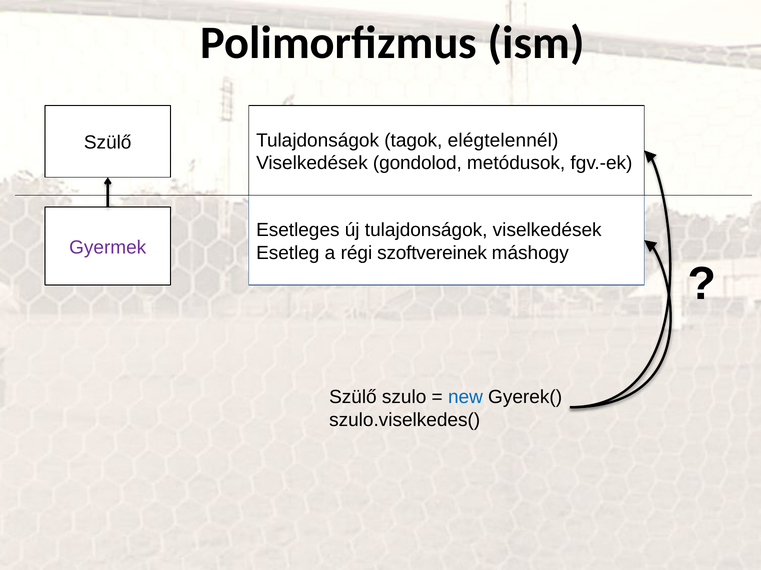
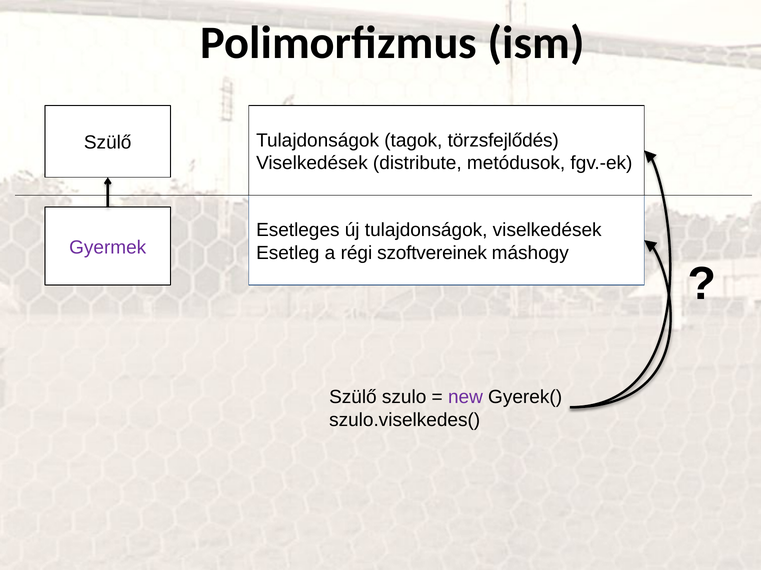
elégtelennél: elégtelennél -> törzsfejlődés (503, 140)
gondolod: gondolod -> distribute (417, 163)
new colour: blue -> purple (465, 398)
